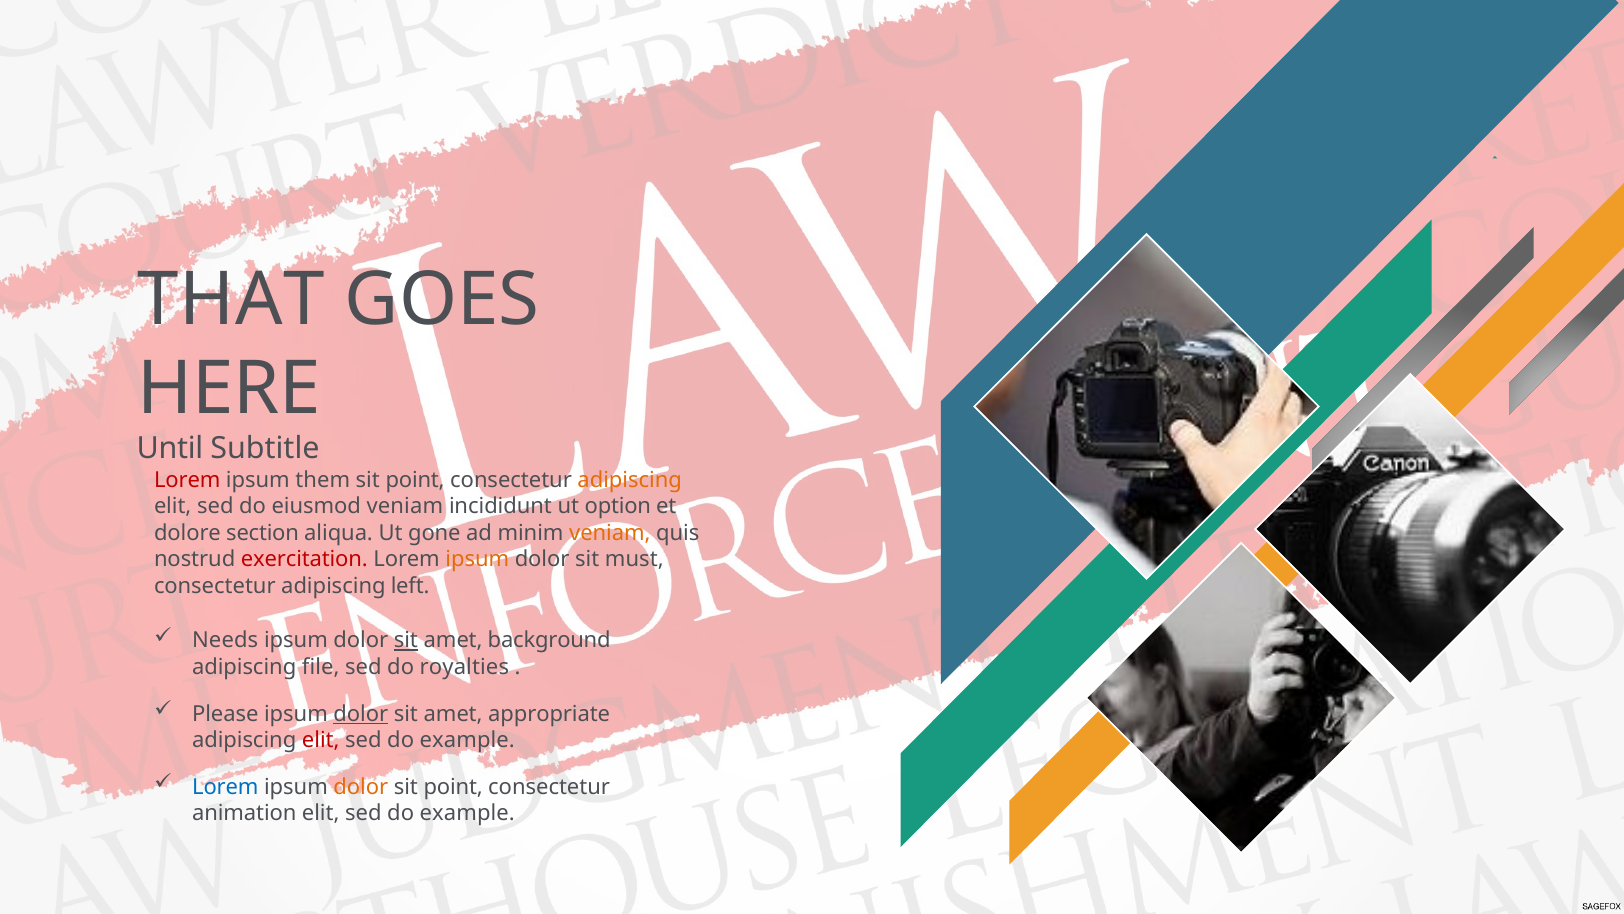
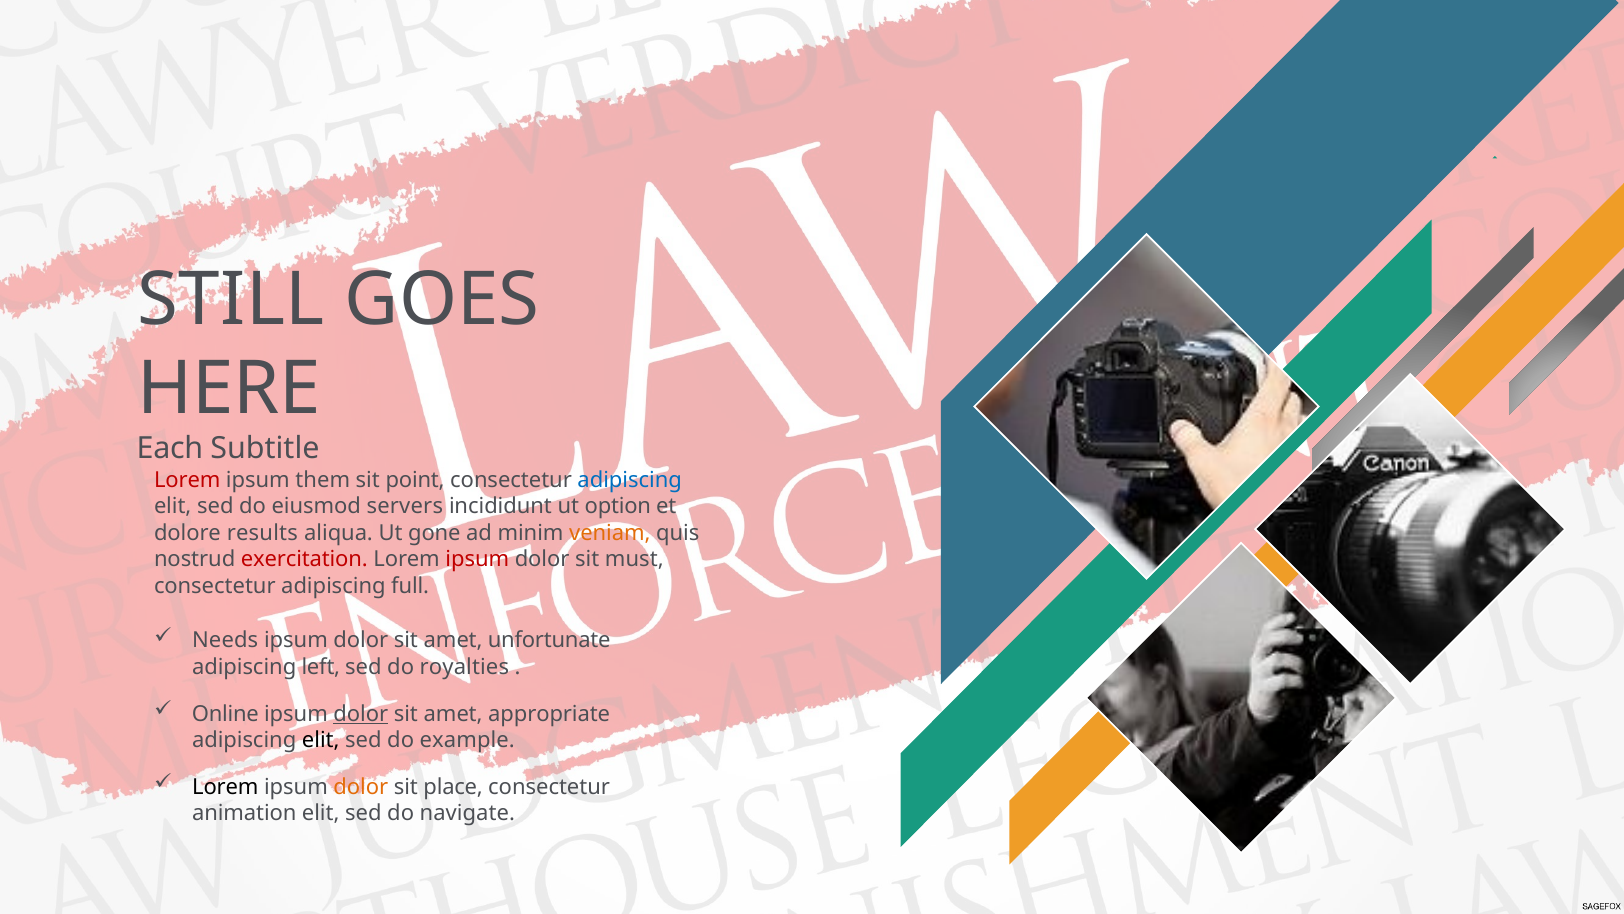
THAT: THAT -> STILL (231, 299)
Until: Until -> Each (170, 448)
adipiscing colour: orange -> blue (630, 480)
eiusmod veniam: veniam -> servers (405, 506)
section: section -> results (262, 533)
ipsum colour: orange -> red (477, 559)
left: left -> full (410, 585)
sit underline: present -> none (406, 640)
background: background -> unfortunate (549, 640)
file: file -> left (321, 667)
Please: Please -> Online (225, 713)
elit colour: red -> black (321, 740)
Lorem colour: blue -> black (225, 787)
point: point -> place (453, 787)
example: example -> navigate (467, 813)
